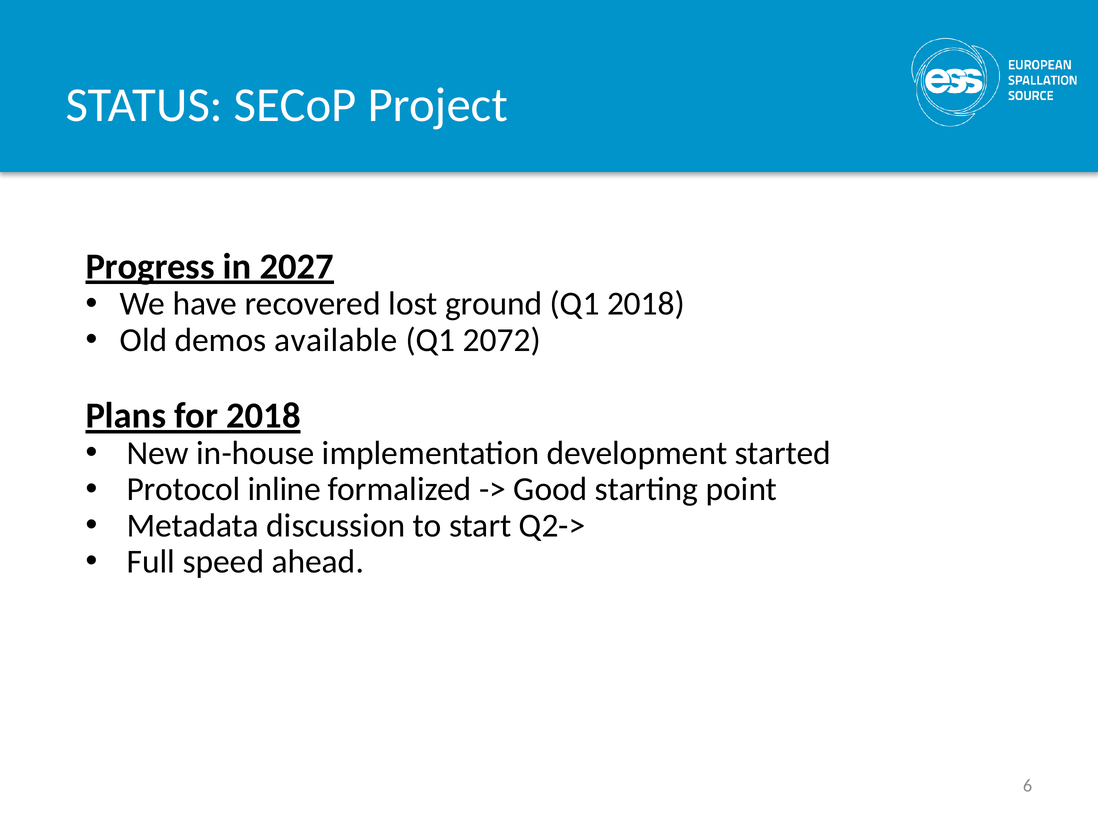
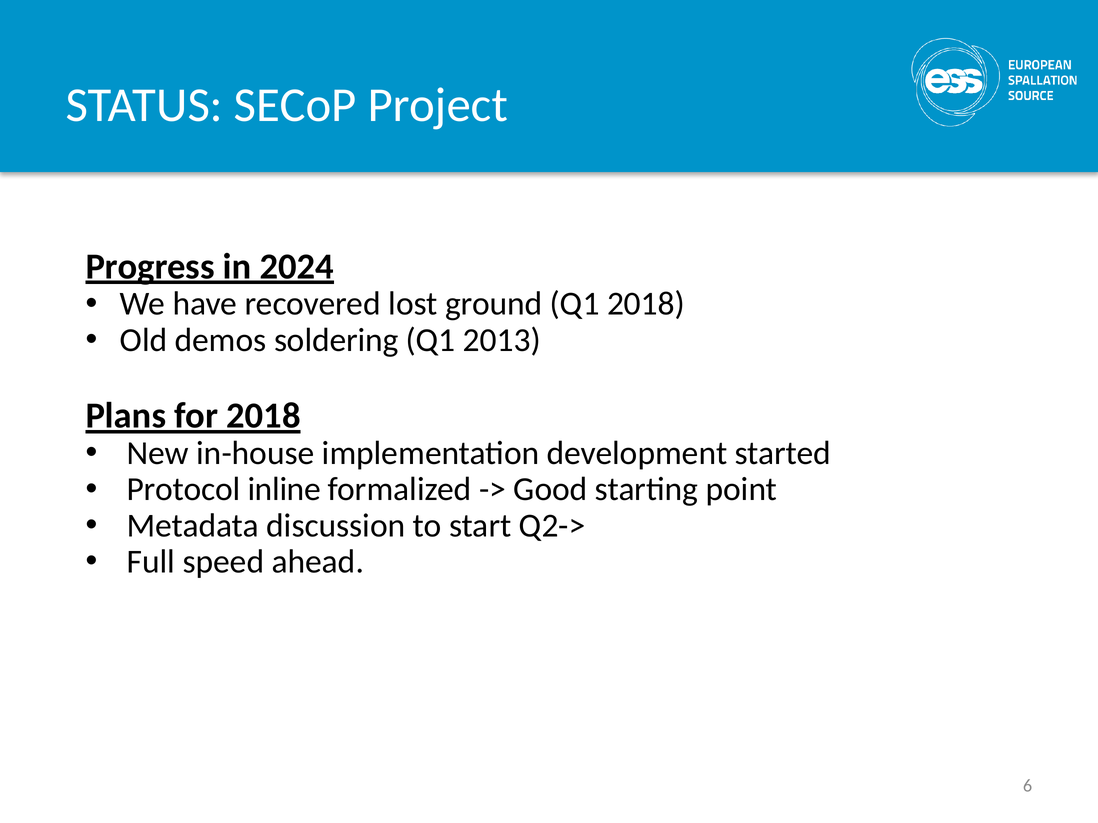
2027: 2027 -> 2024 (297, 267)
available: available -> soldering (336, 340)
2072: 2072 -> 2013 (502, 340)
